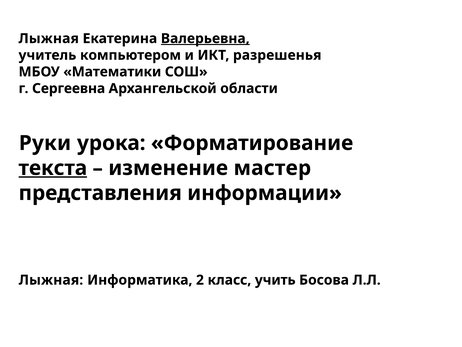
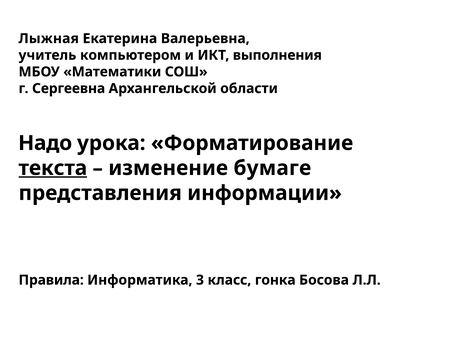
Валерьевна underline: present -> none (205, 38)
разрешенья: разрешенья -> выполнения (277, 55)
Руки: Руки -> Надо (45, 143)
мастер: мастер -> бумаге (272, 168)
Лыжная: Лыжная -> Правила (51, 280)
2: 2 -> 3 (200, 280)
учить: учить -> гонка (275, 280)
